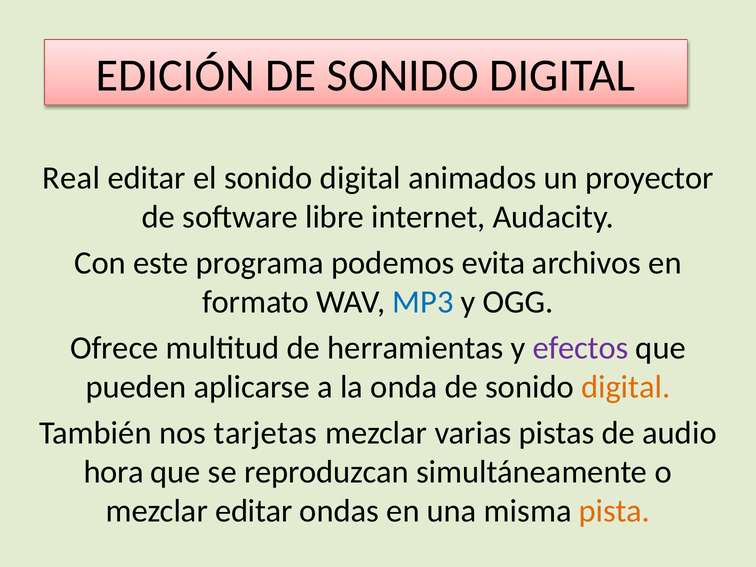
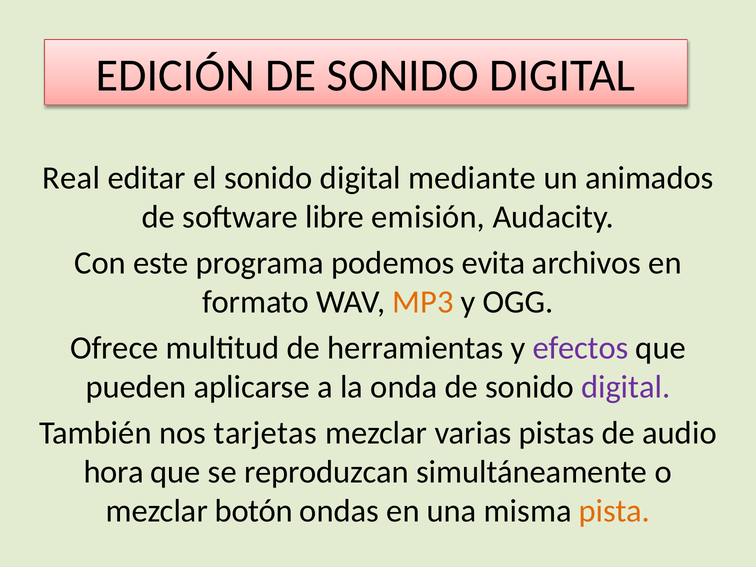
animados: animados -> mediante (472, 178)
proyector: proyector -> animados (649, 178)
internet: internet -> emisión (428, 217)
MP3 colour: blue -> orange (423, 302)
digital colour: orange -> purple (626, 387)
mezclar editar: editar -> botón (254, 511)
